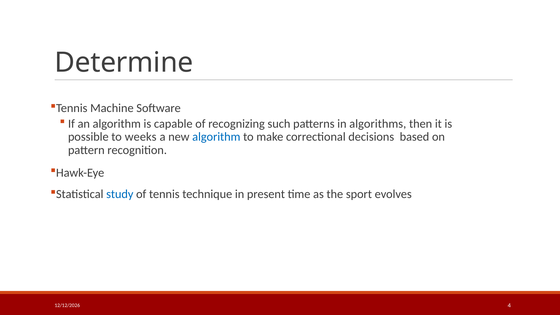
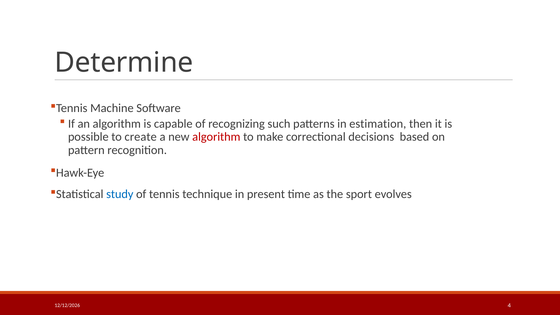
algorithms: algorithms -> estimation (378, 124)
weeks: weeks -> create (141, 137)
algorithm colour: blue -> red (216, 137)
